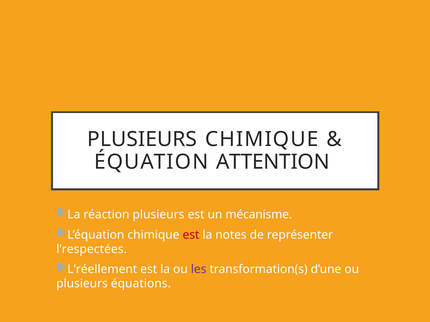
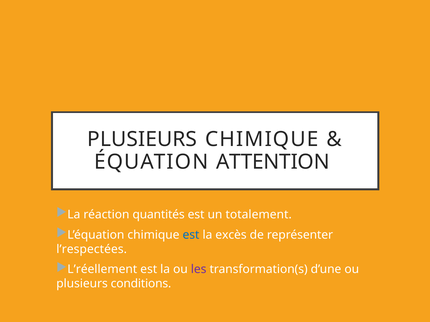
réaction plusieurs: plusieurs -> quantités (159, 215)
mécanisme: mécanisme -> totalement (259, 215)
est colour: red -> blue (191, 235)
notes: notes -> excès (231, 235)
équations: équations -> conditions (141, 284)
